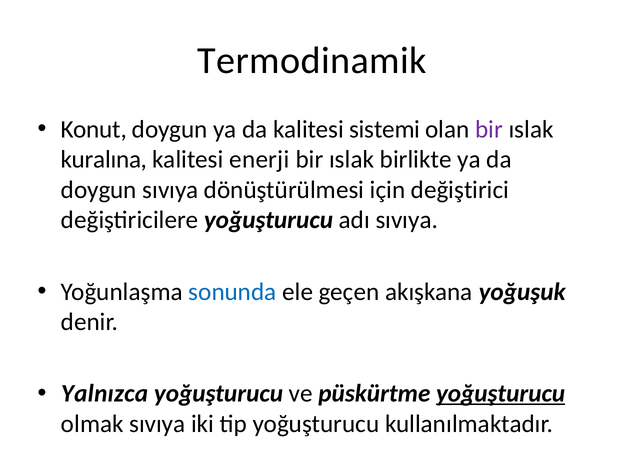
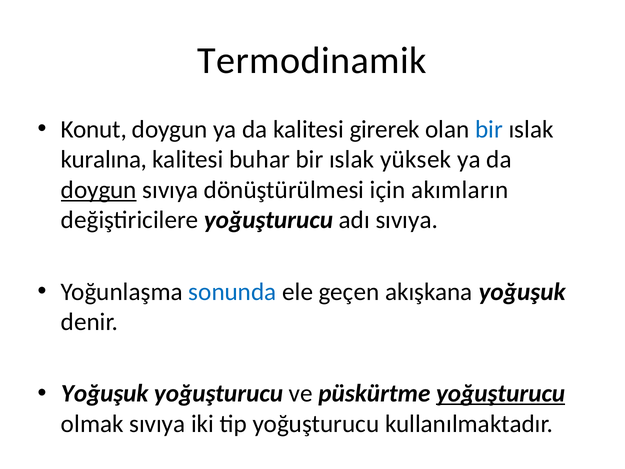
sistemi: sistemi -> girerek (385, 129)
bir colour: purple -> blue (489, 129)
enerji: enerji -> buhar (260, 160)
birlikte: birlikte -> yüksek (416, 160)
doygun underline: none -> present (99, 190)
değiştirici: değiştirici -> akımların (460, 190)
Yalnızca: Yalnızca -> Yoğuşuk (105, 393)
